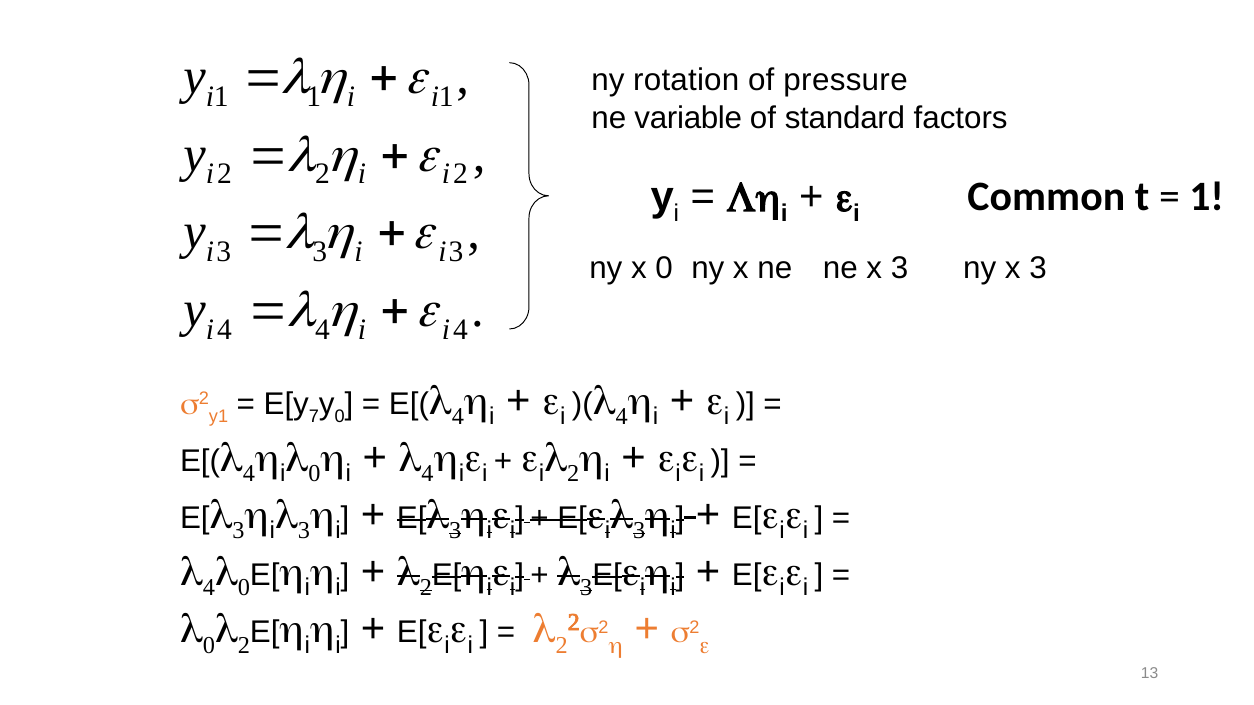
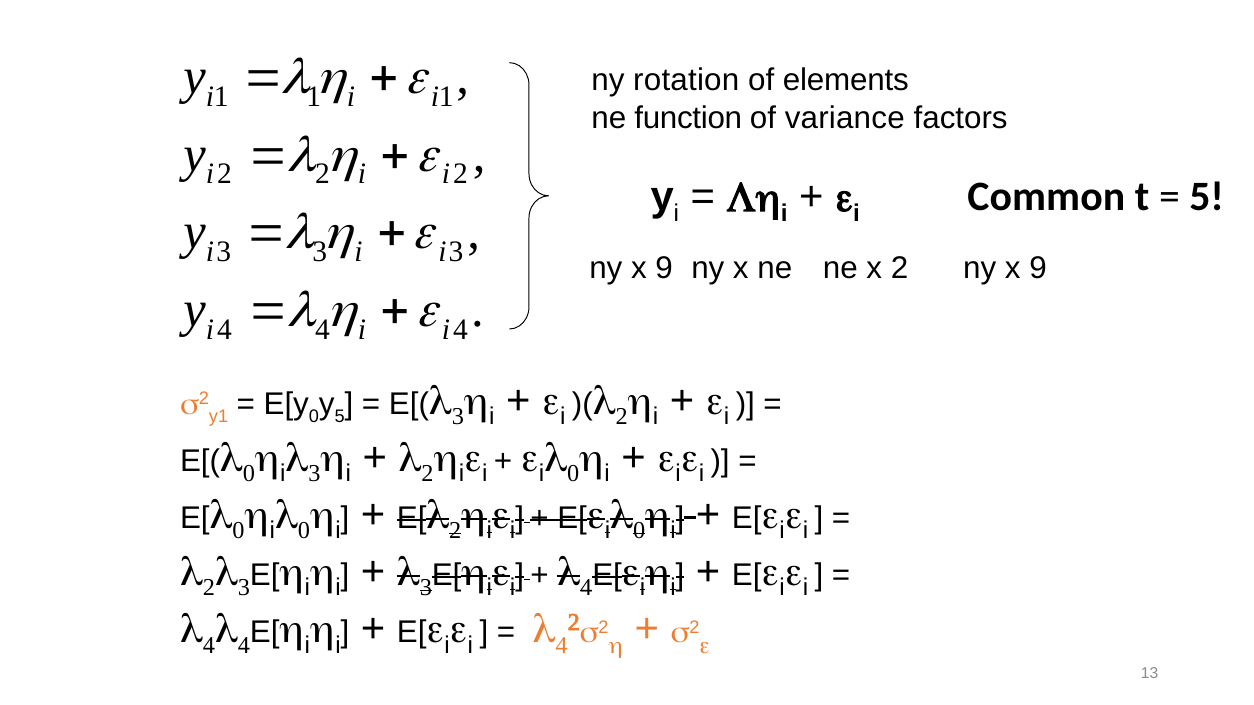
pressure: pressure -> elements (846, 80)
variable: variable -> function (688, 118)
standard: standard -> variance (845, 118)
1: 1 -> 5 (1207, 197)
0: 0 -> 9 (664, 269)
ne x 3: 3 -> 2 (899, 269)
3: 3 -> 9 (1038, 269)
7: 7 -> 0 (314, 416)
0: 0 -> 5 (340, 416)
4: 4 -> 3 (458, 417)
4: 4 -> 2 (622, 417)
4: 4 -> 0 (249, 474)
0: 0 -> 3 (314, 474)
4: 4 -> 2 (428, 474)
2: 2 -> 0 (573, 474)
3: 3 -> 0 (239, 531)
3: 3 -> 0 (304, 531)
3: 3 -> 2 (455, 531)
3: 3 -> 0 (639, 531)
4: 4 -> 2 (209, 588)
0: 0 -> 3 (244, 588)
2: 2 -> 3 (426, 588)
3: 3 -> 4 (586, 588)
0: 0 -> 4 (209, 645)
2: 2 -> 4 (244, 645)
2: 2 -> 4 (562, 645)
